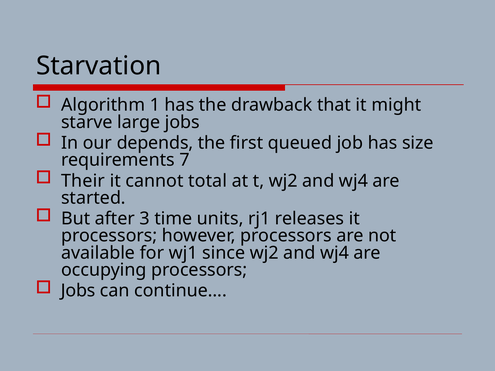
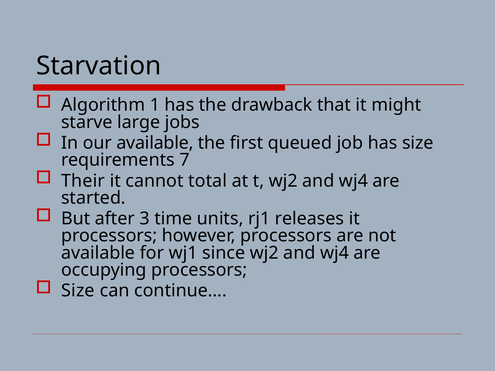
our depends: depends -> available (155, 143)
Jobs: Jobs -> Size (78, 291)
